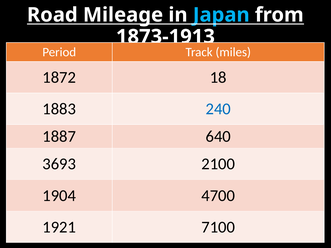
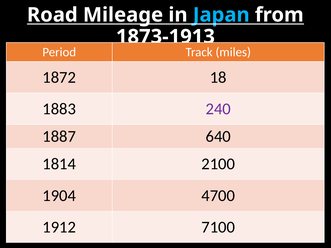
240 colour: blue -> purple (218, 109)
3693: 3693 -> 1814 (59, 164)
1921: 1921 -> 1912 (59, 227)
